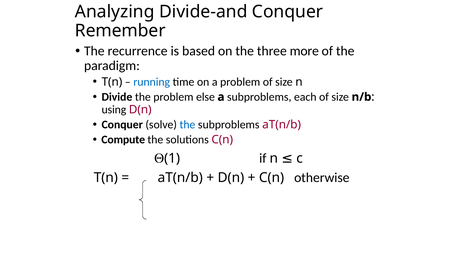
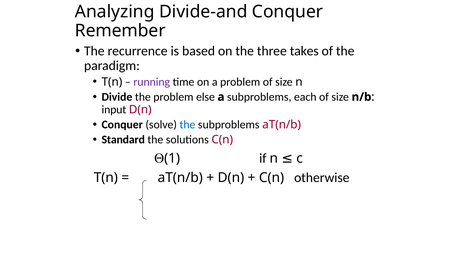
more: more -> takes (304, 51)
running colour: blue -> purple (152, 82)
using: using -> input (114, 109)
Compute: Compute -> Standard (123, 139)
